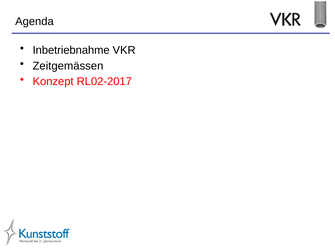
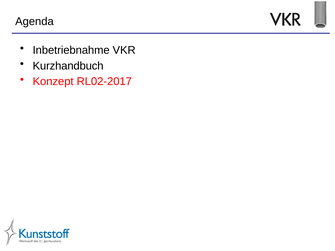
Zeitgemässen: Zeitgemässen -> Kurzhandbuch (68, 66)
